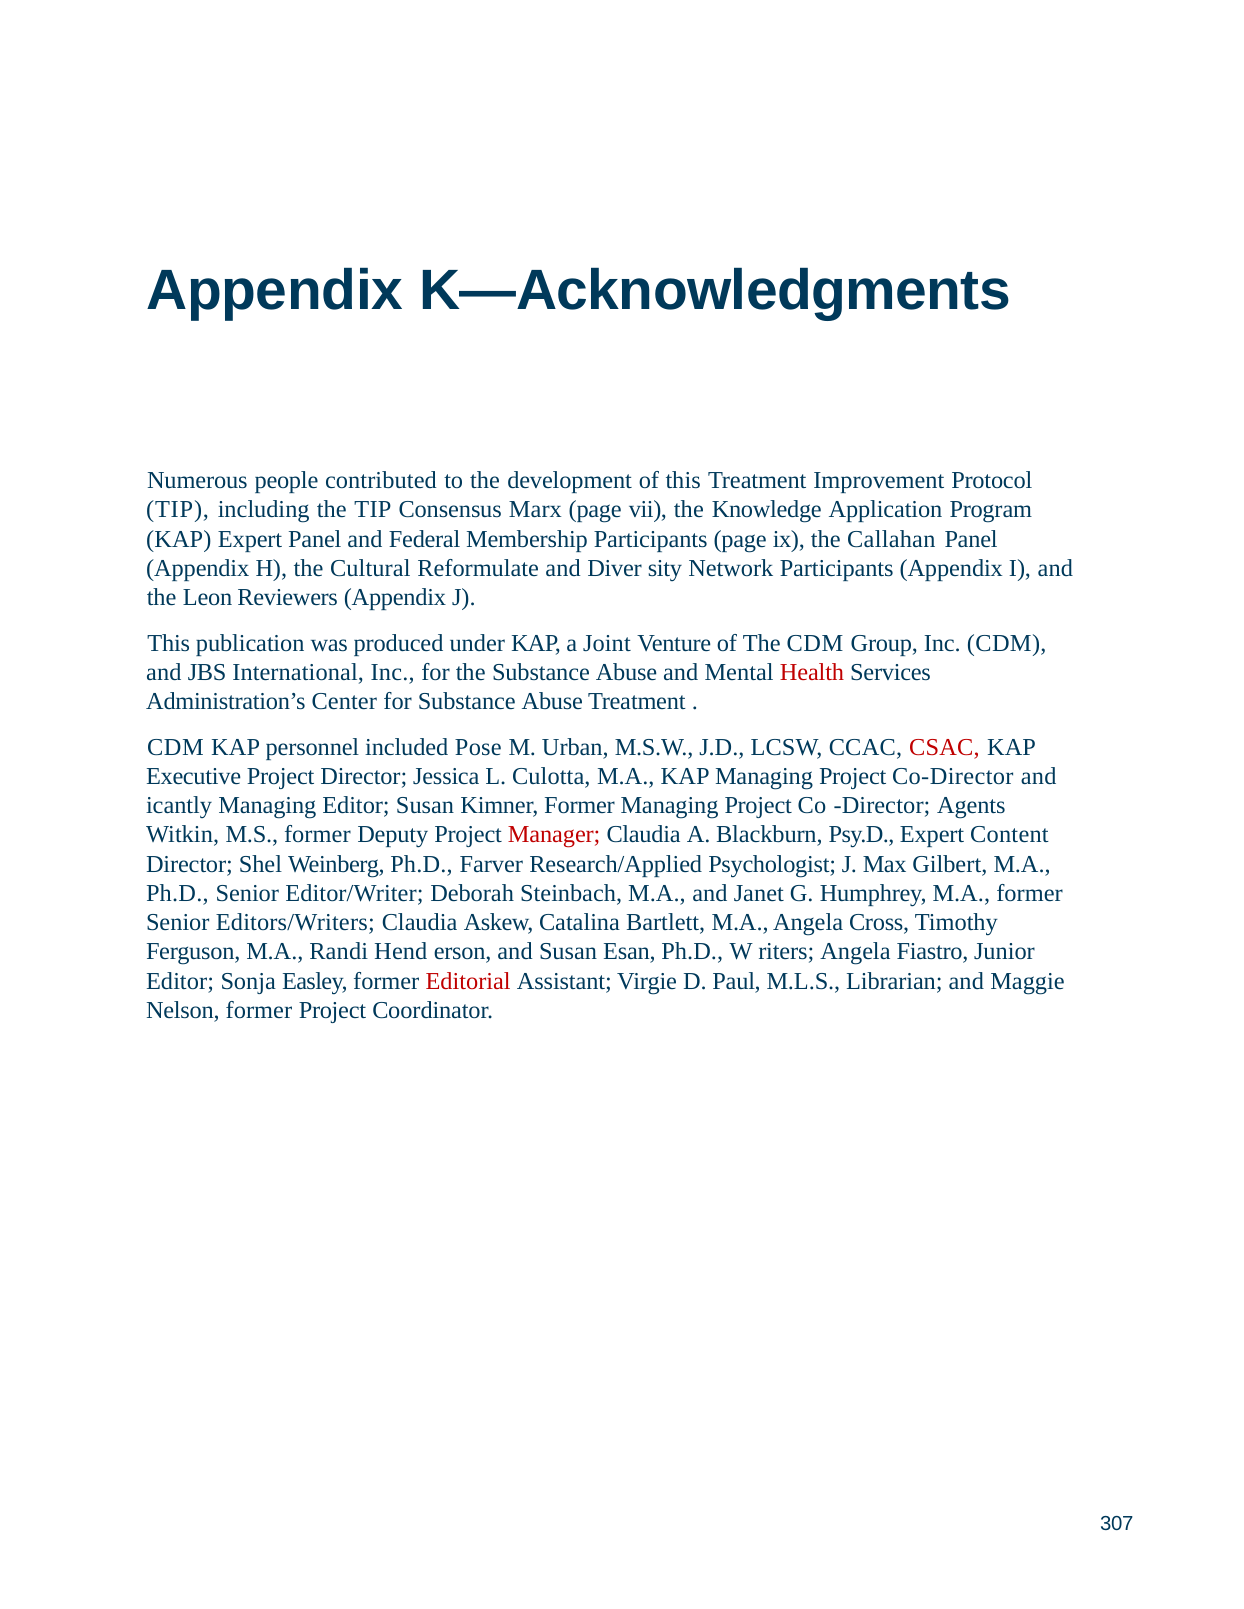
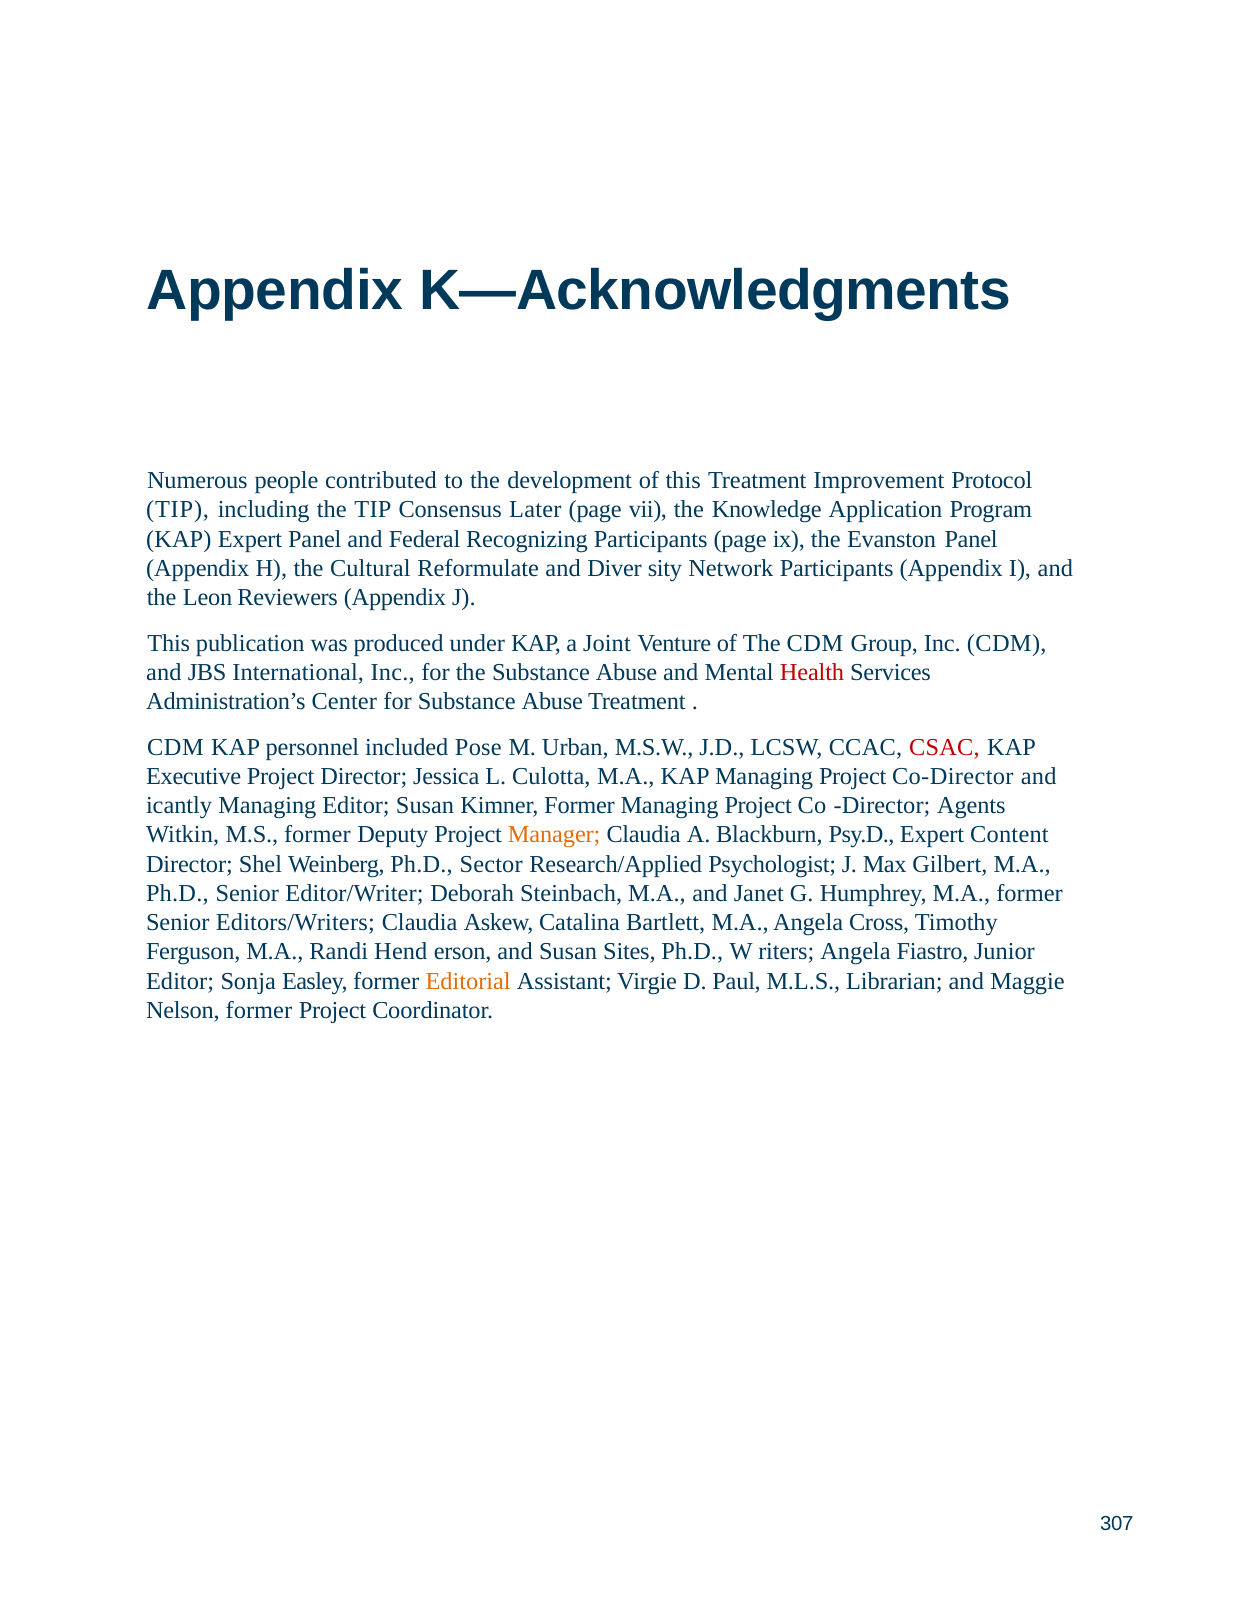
Marx: Marx -> Later (535, 510)
Membership: Membership -> Recognizing (527, 539)
Callahan: Callahan -> Evanston (892, 539)
Manager colour: red -> orange (554, 835)
Farver: Farver -> Sector (491, 865)
Esan: Esan -> Sites (629, 952)
Editorial colour: red -> orange (468, 982)
